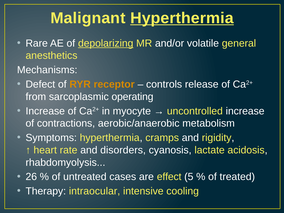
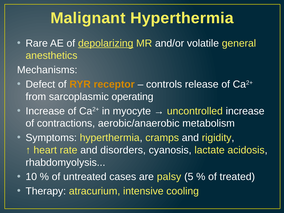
Hyperthermia underline: present -> none (182, 18)
26: 26 -> 10 (31, 177)
effect: effect -> palsy (169, 177)
intraocular: intraocular -> atracurium (95, 191)
